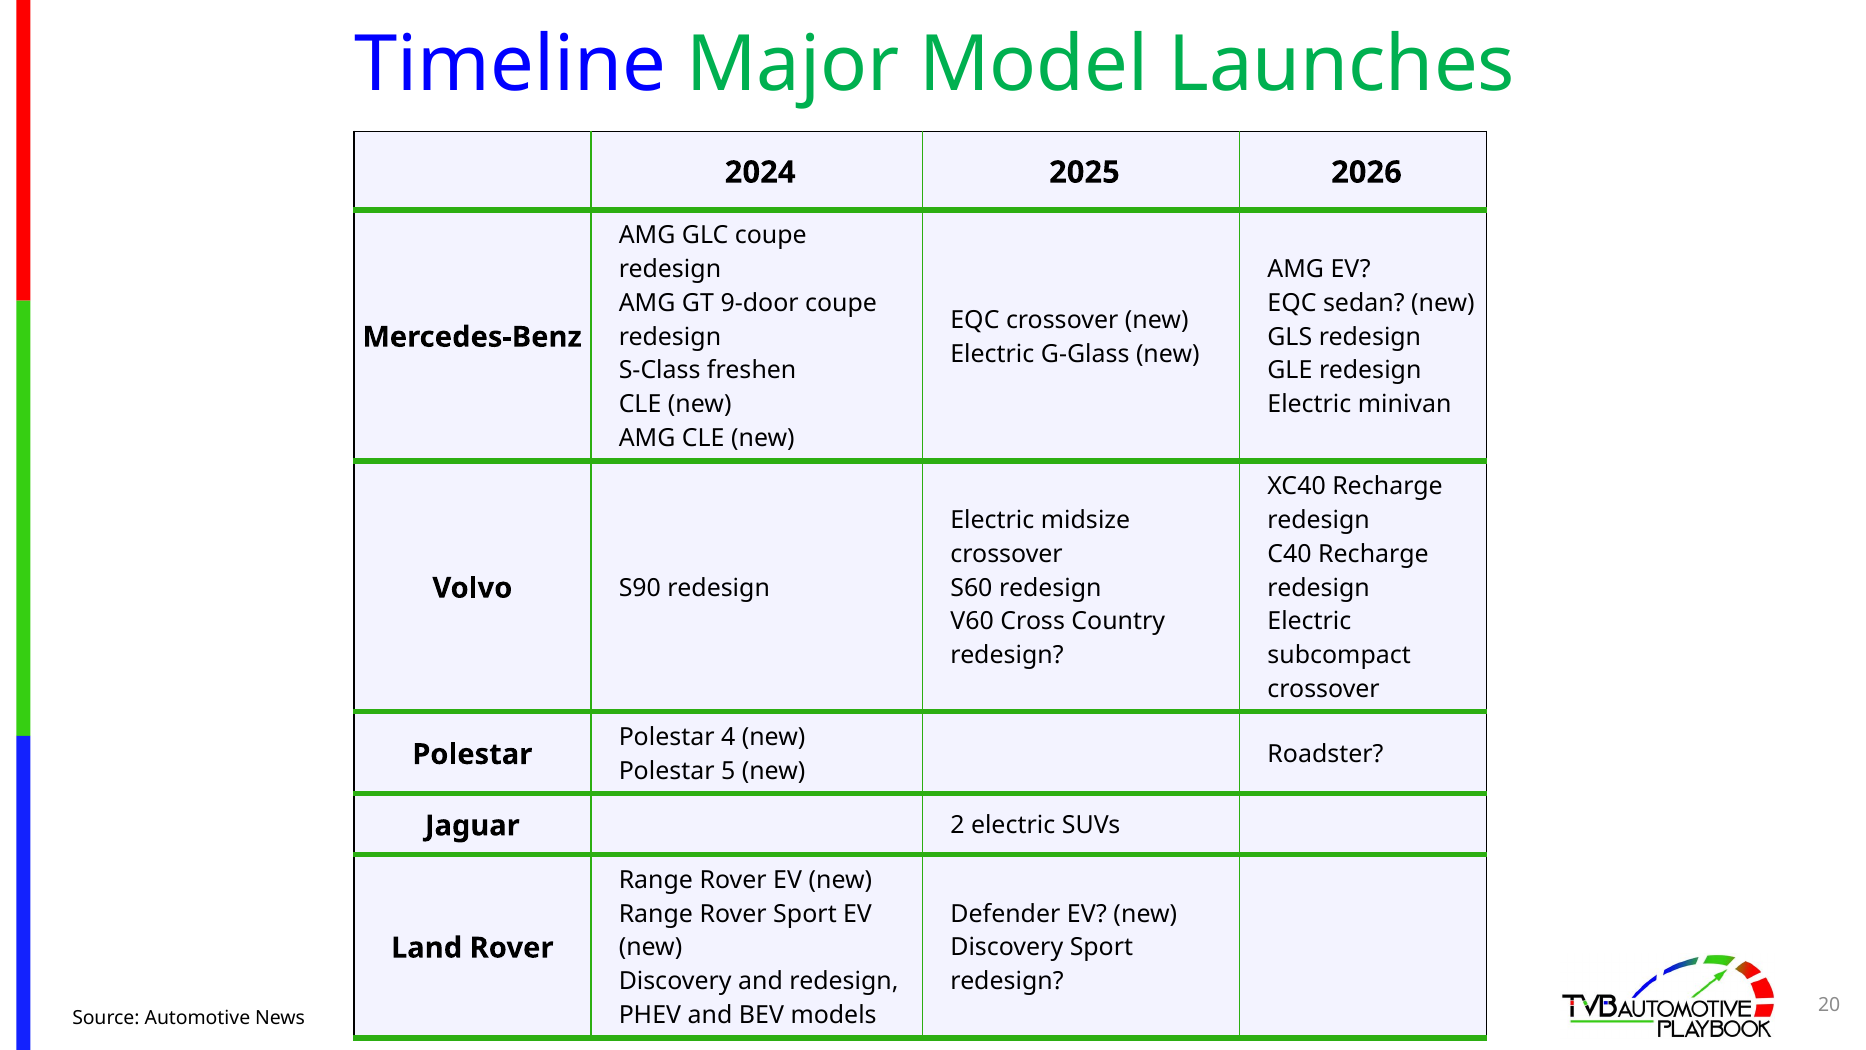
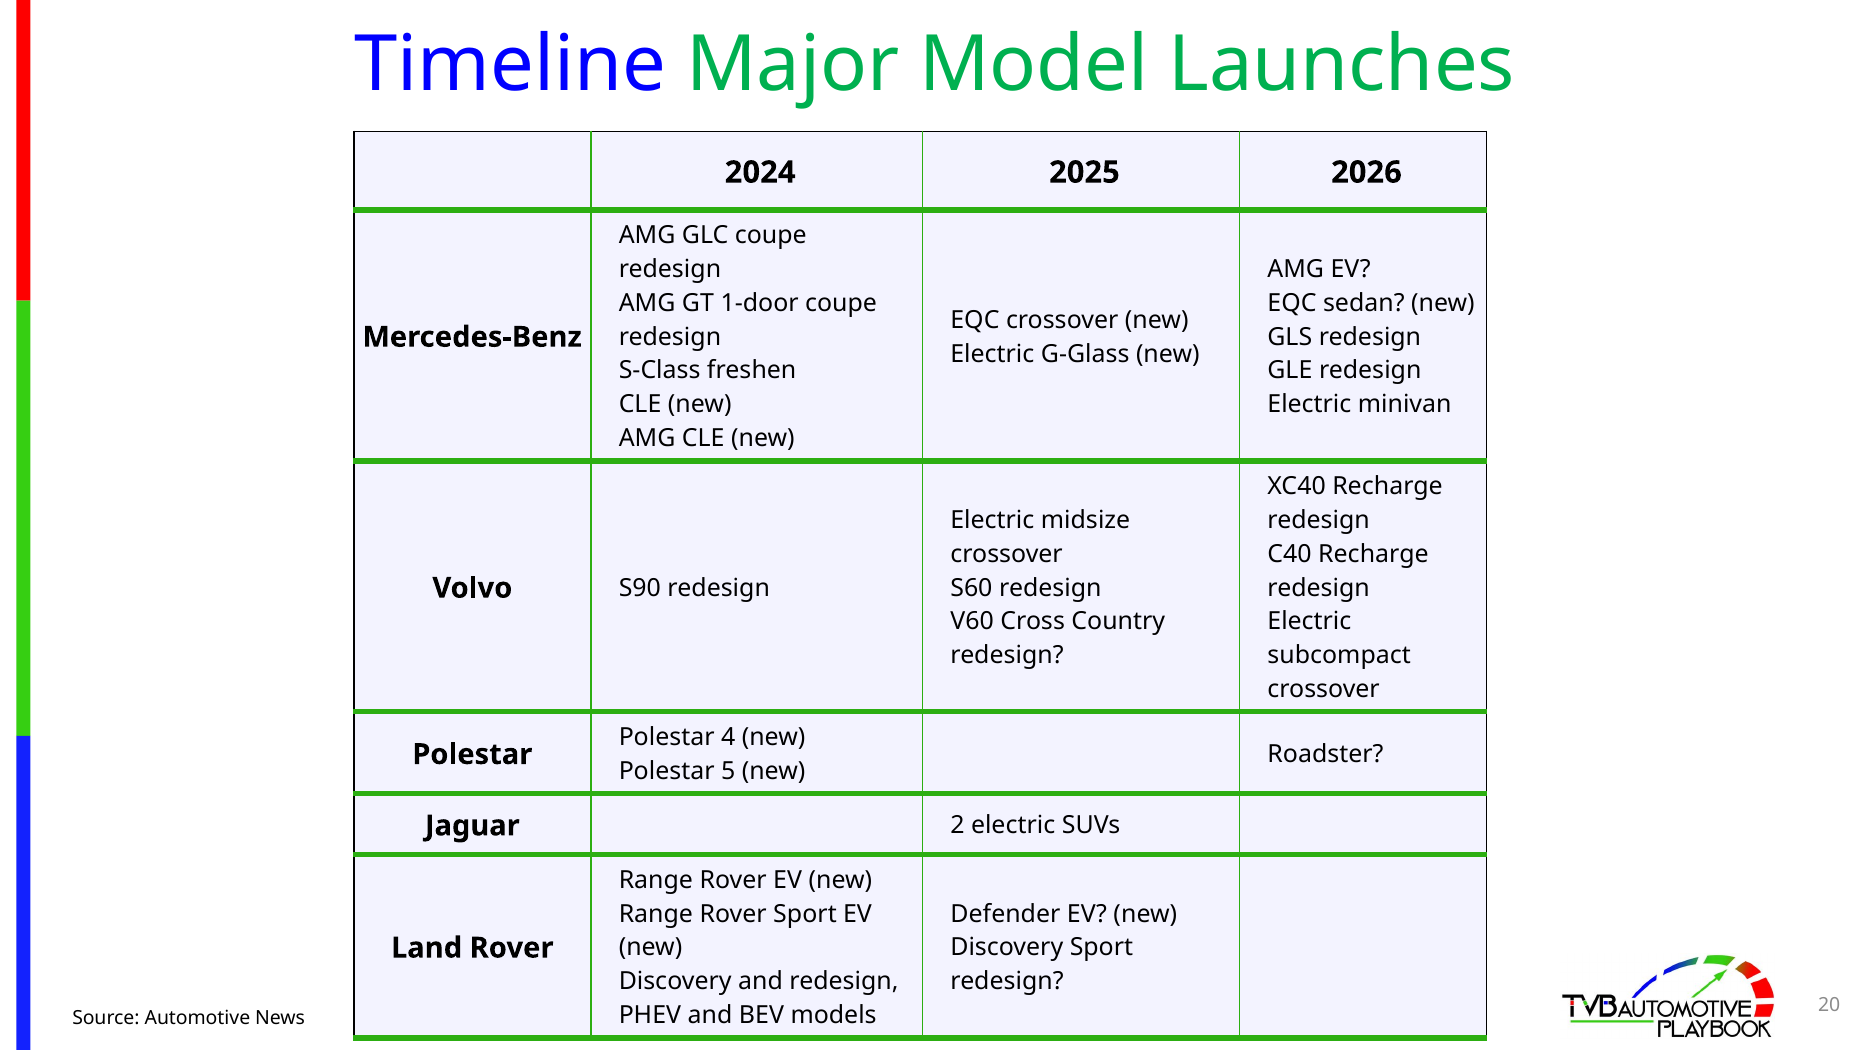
9-door: 9-door -> 1-door (760, 303)
